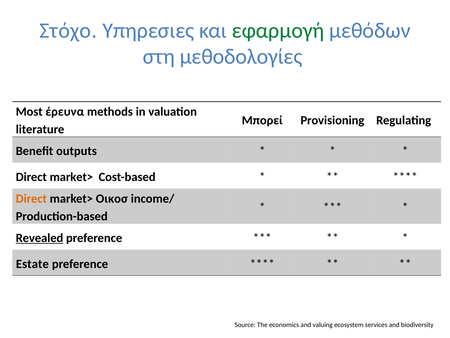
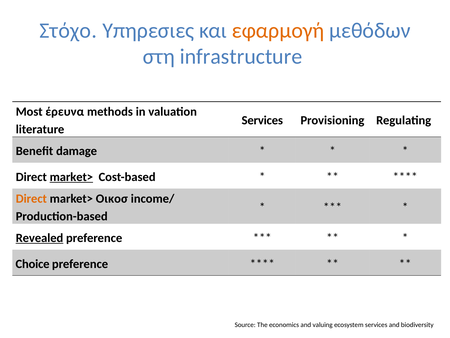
εφαρμογή colour: green -> orange (278, 30)
μεθοδολογίες: μεθοδολογίες -> infrastructure (241, 57)
Μπορεί: Μπορεί -> Services (262, 120)
outputs: outputs -> damage (77, 151)
market> underline: none -> present (71, 177)
Estate: Estate -> Choice (33, 264)
